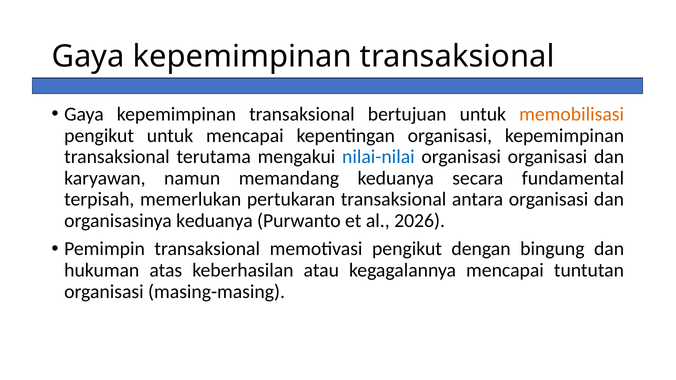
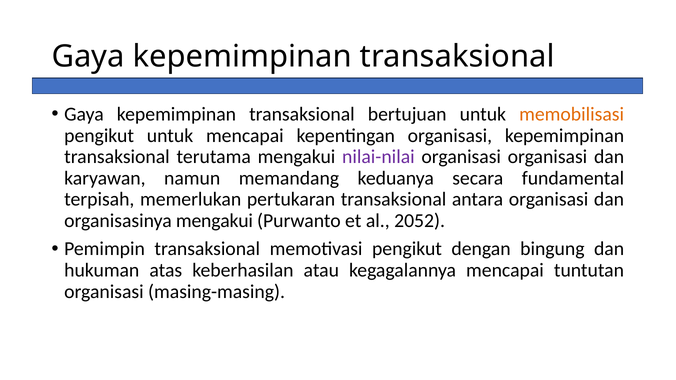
nilai-nilai colour: blue -> purple (378, 157)
organisasinya keduanya: keduanya -> mengakui (214, 221)
2026: 2026 -> 2052 (420, 221)
